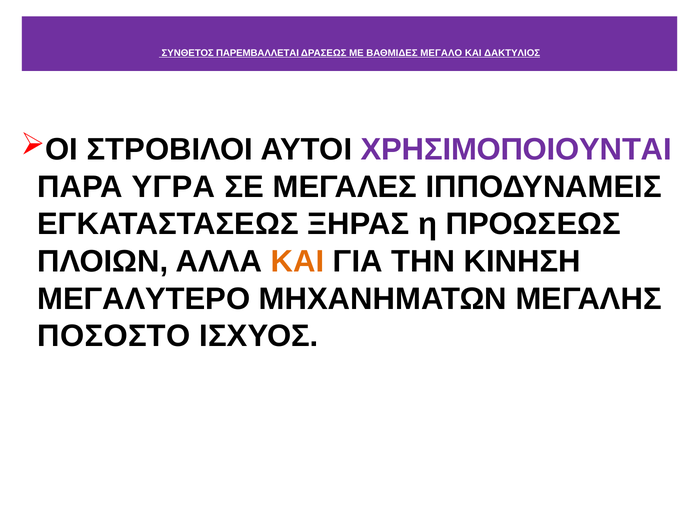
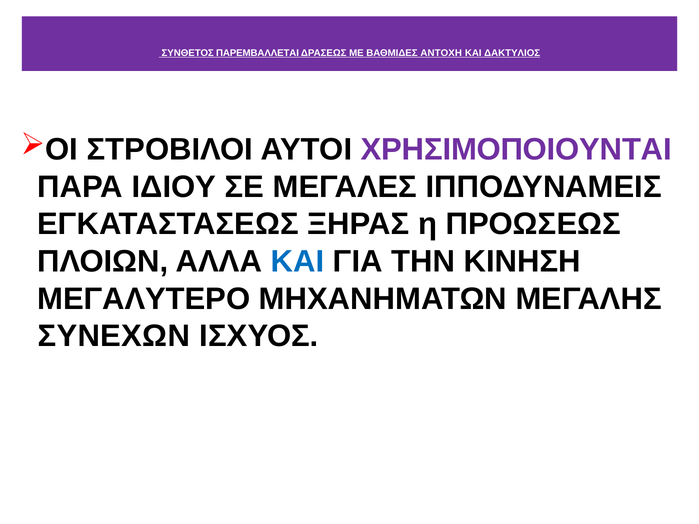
ΜΕΓΑΛΟ: ΜΕΓΑΛΟ -> ΑΝΤΟΧΗ (441, 53)
ΥΓΡΑ: ΥΓΡΑ -> ΙΔΙΟΥ (174, 187)
ΚΑΙ colour: orange -> blue (297, 262)
ΠΟΣΟΣΤΟ: ΠΟΣΟΣΤΟ -> ΣΥΝΕΧΩΝ (114, 336)
